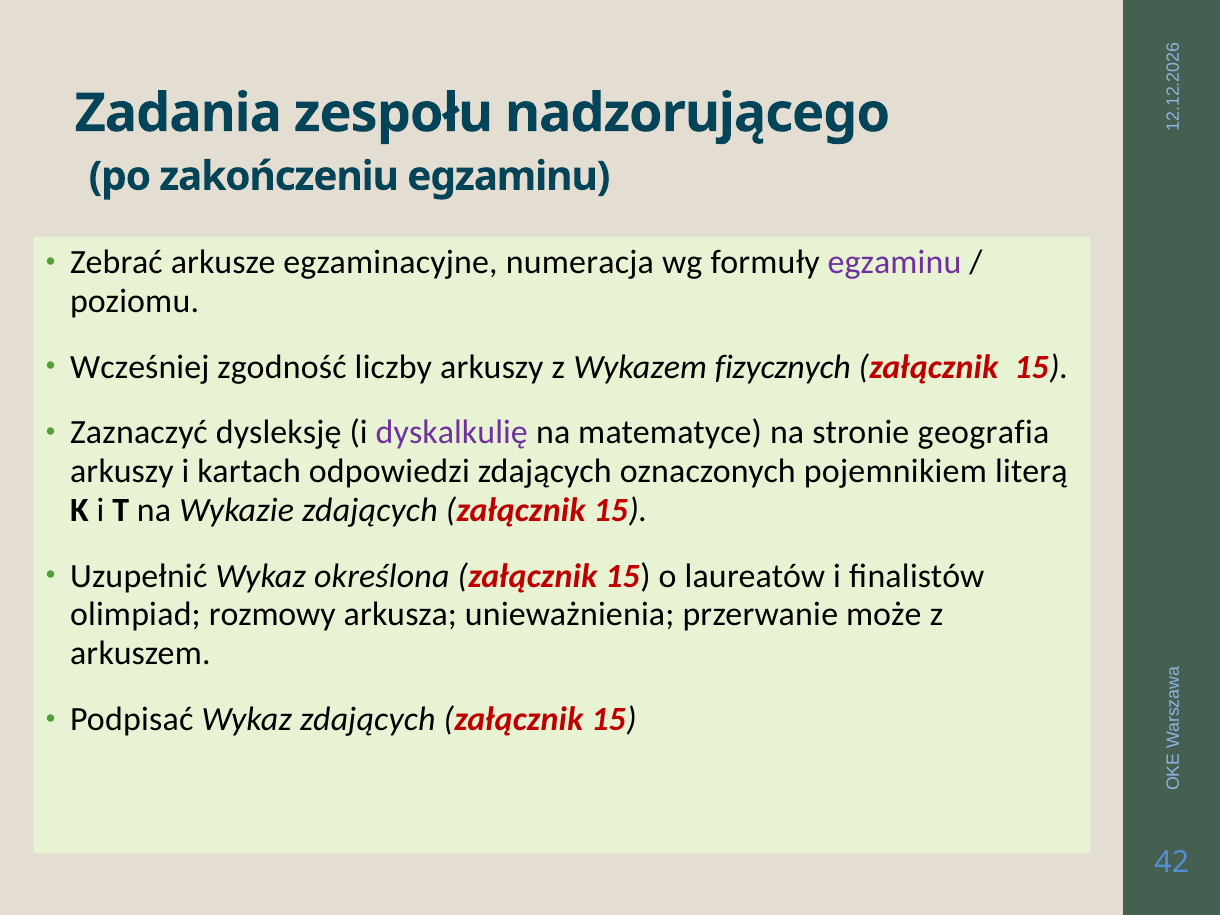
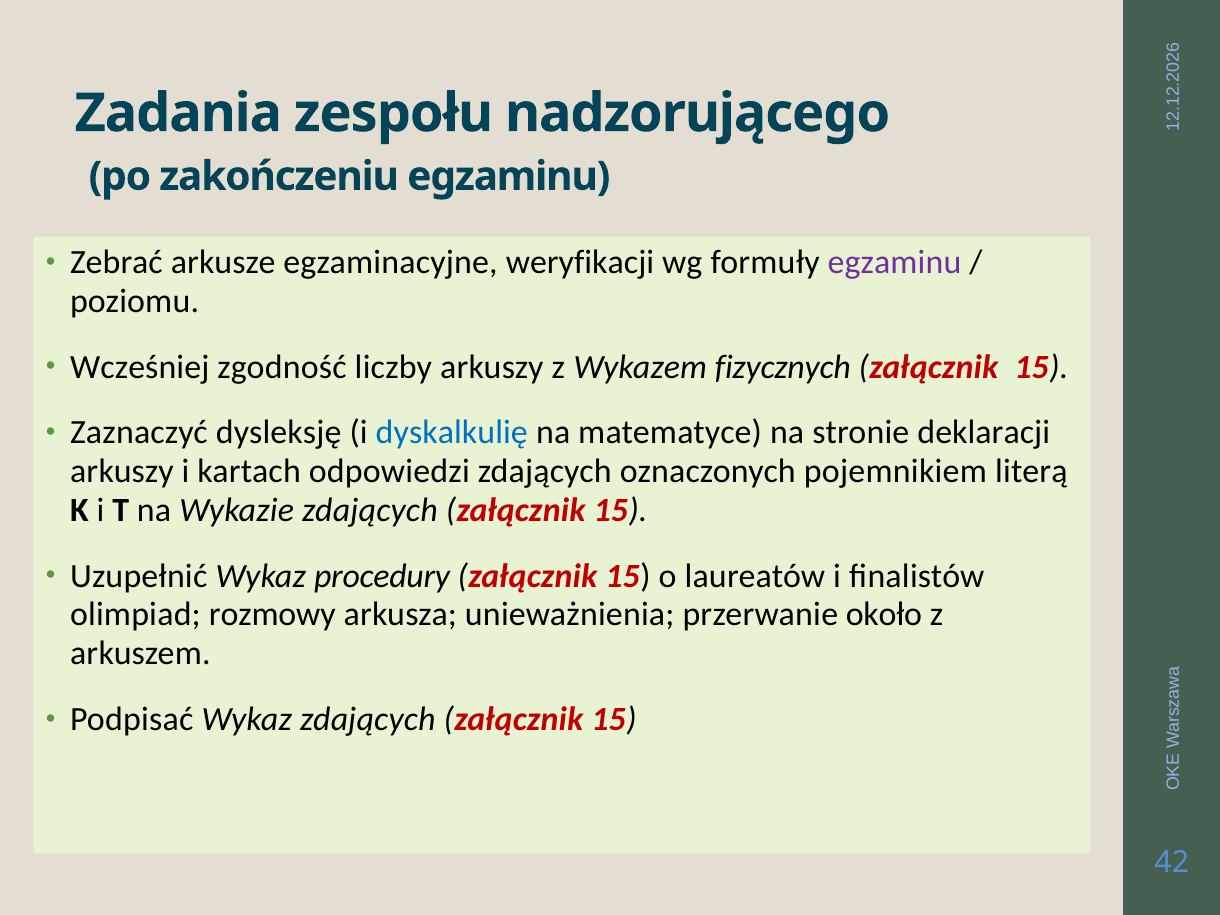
numeracja: numeracja -> weryfikacji (580, 262)
dyskalkulię colour: purple -> blue (452, 433)
geografia: geografia -> deklaracji (984, 433)
określona: określona -> procedury (382, 576)
może: może -> około (884, 615)
